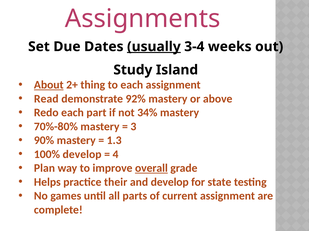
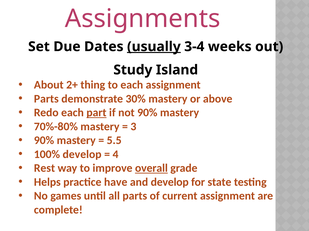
About underline: present -> none (49, 85)
Read: Read -> Parts (46, 99)
92%: 92% -> 30% (136, 99)
part underline: none -> present (96, 113)
not 34%: 34% -> 90% (147, 113)
1.3: 1.3 -> 5.5 (114, 141)
Plan: Plan -> Rest (44, 169)
their: their -> have (116, 183)
